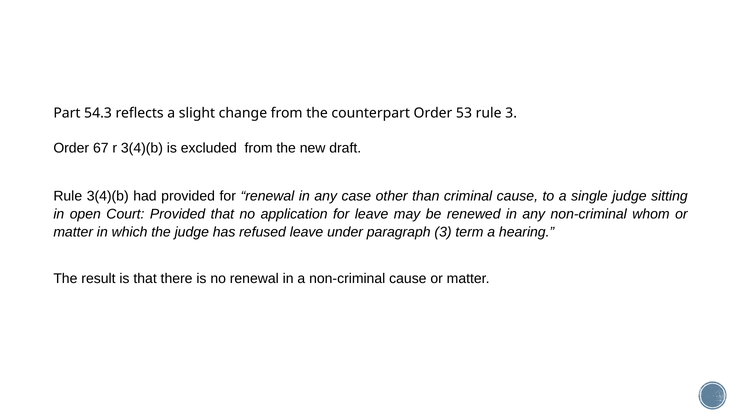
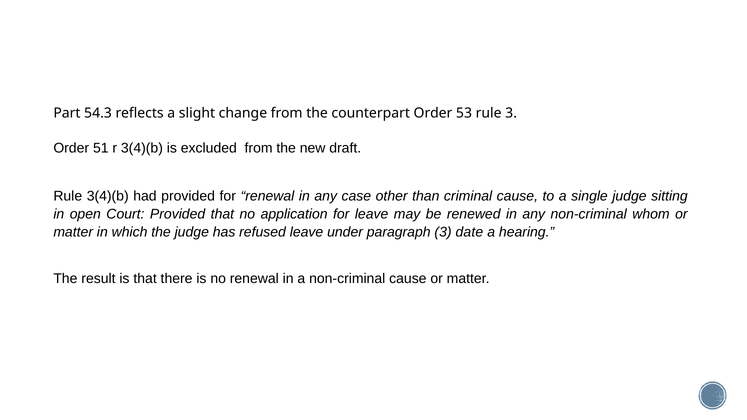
67: 67 -> 51 (101, 148)
term: term -> date (469, 232)
